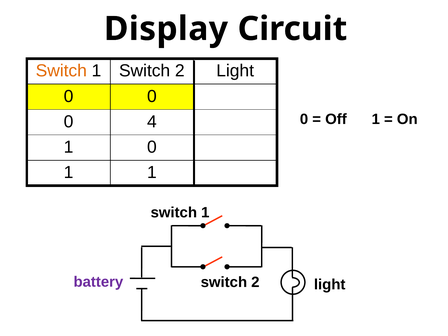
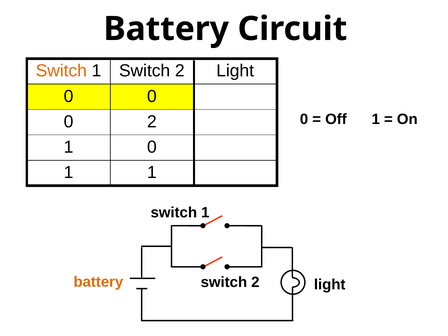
Display: Display -> Battery (166, 29)
0 4: 4 -> 2 (152, 122)
battery colour: purple -> orange (98, 282)
